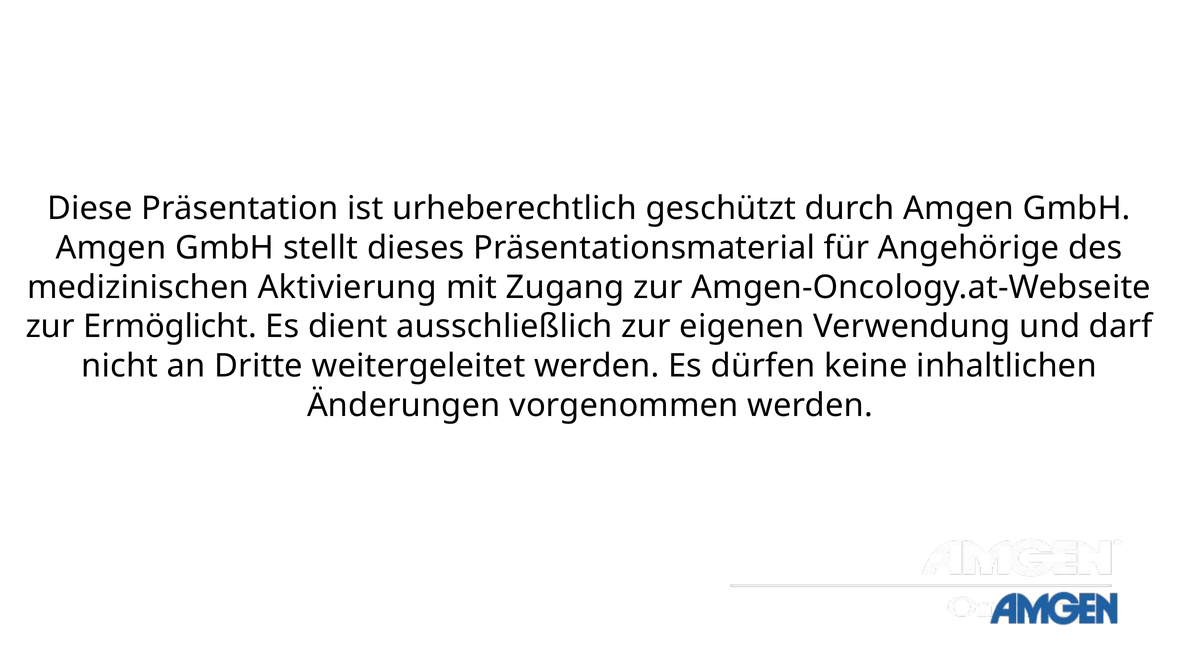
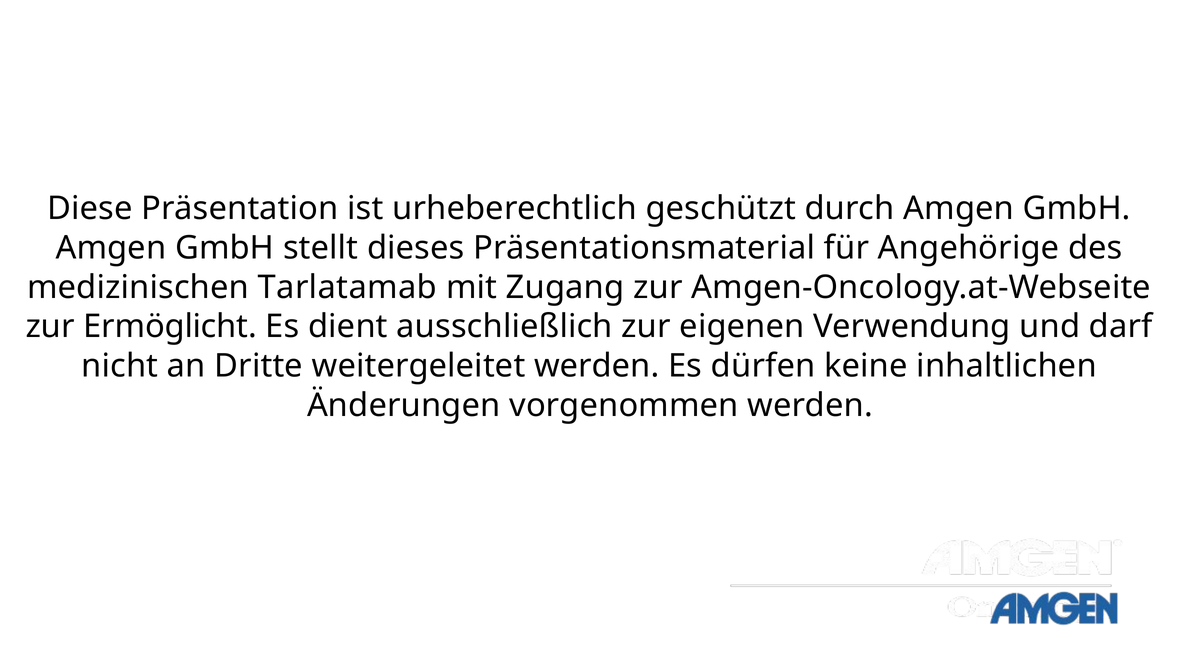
Aktivierung: Aktivierung -> Tarlatamab (347, 287)
